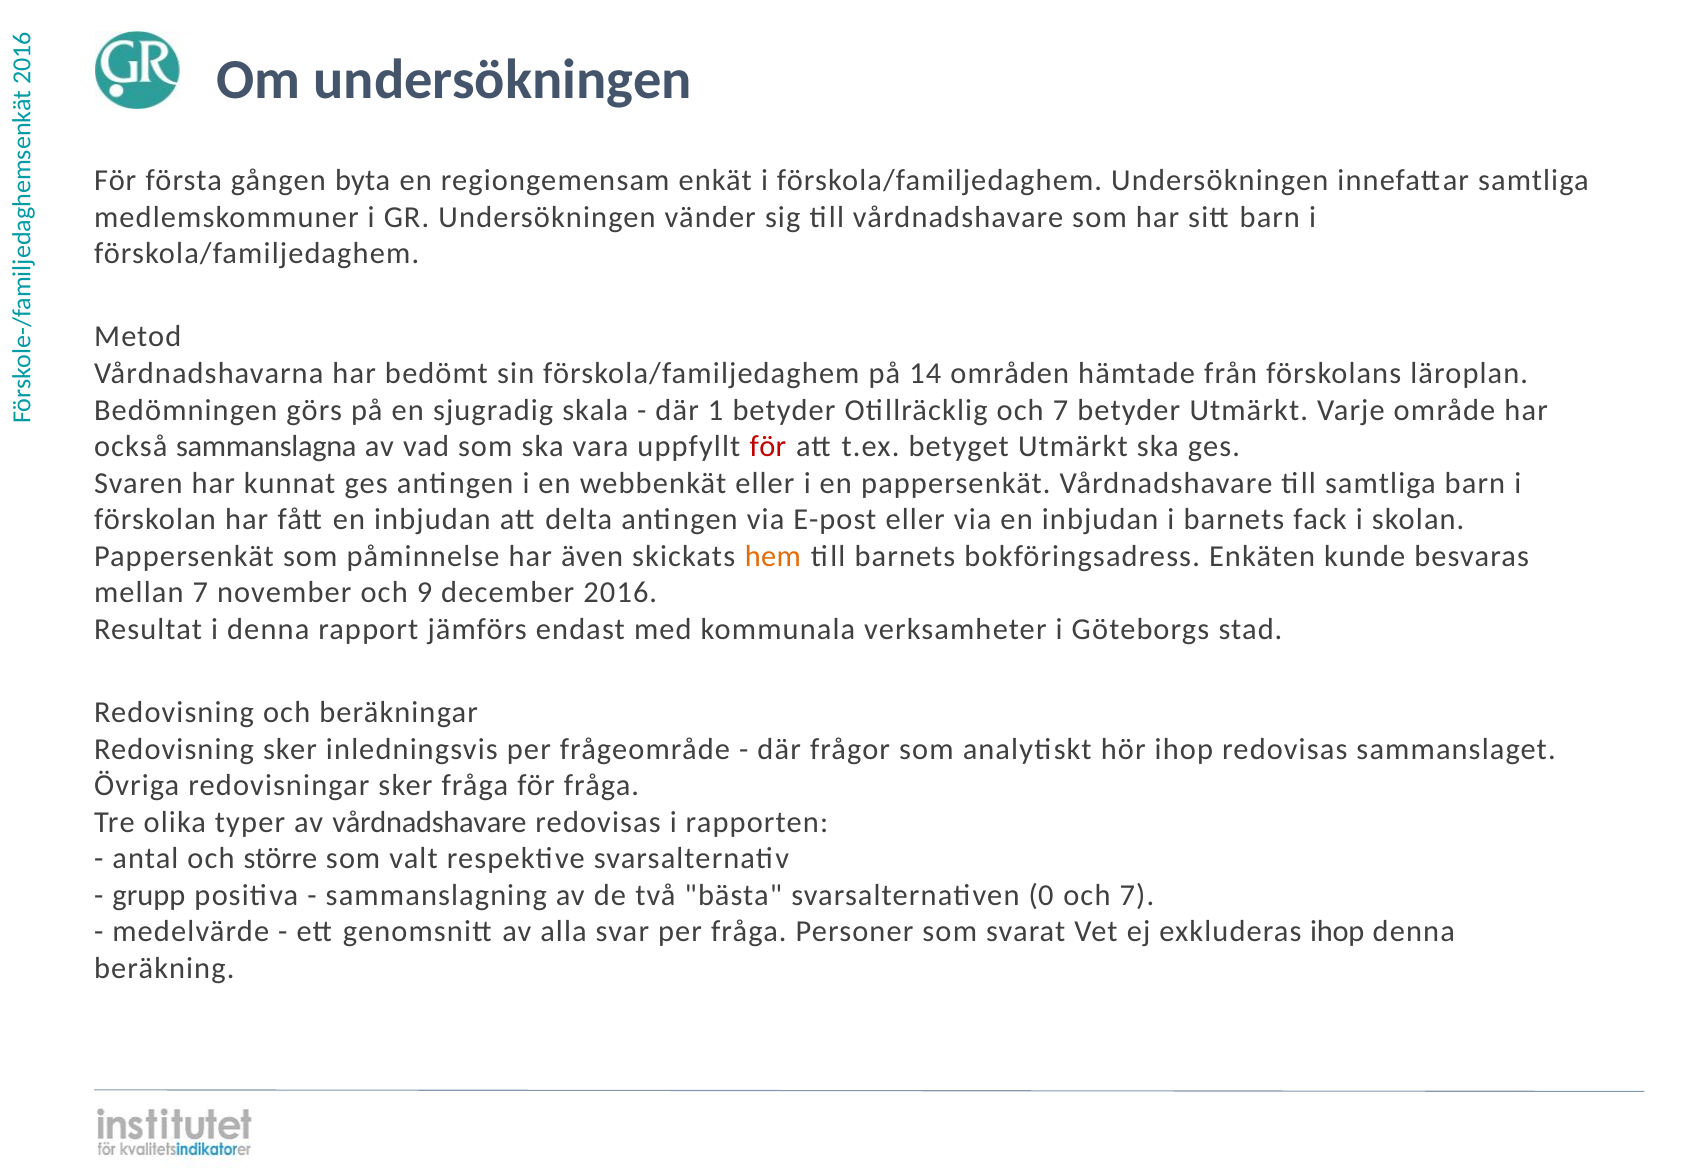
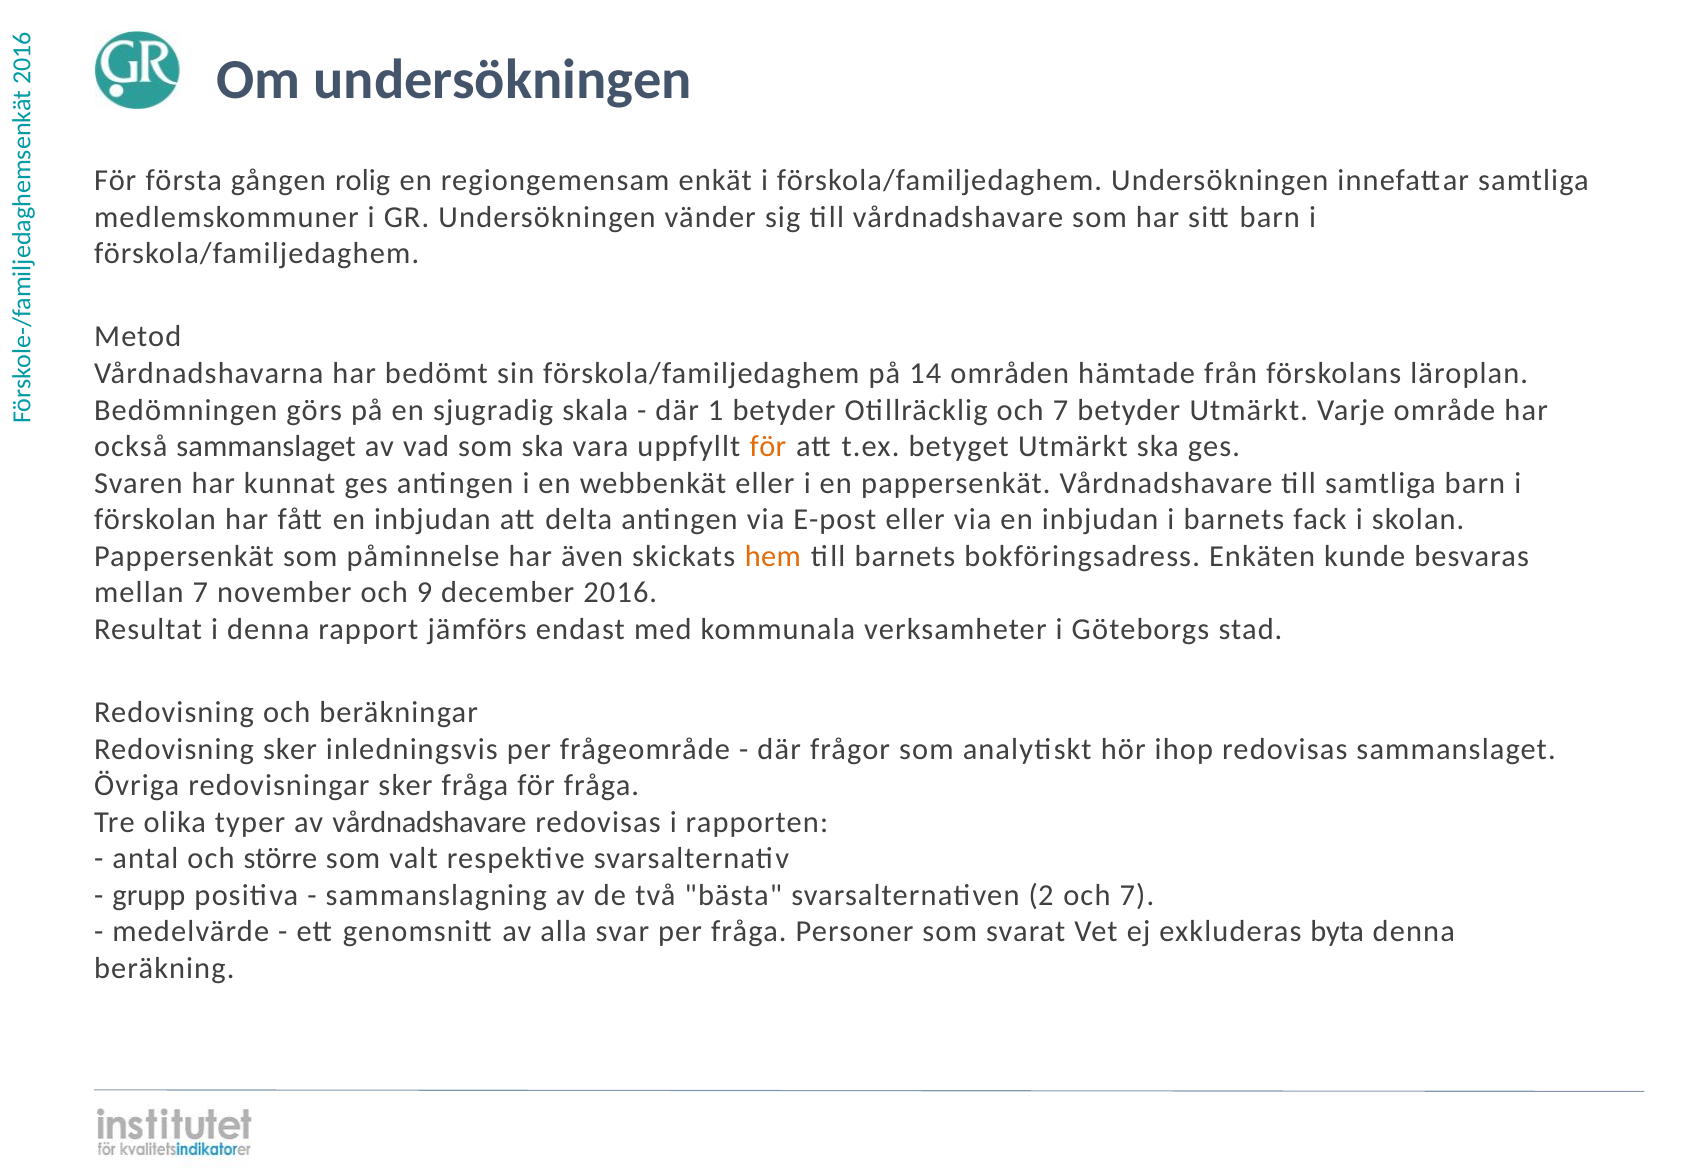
byta: byta -> rolig (363, 180)
också sammanslagna: sammanslagna -> sammanslaget (266, 446)
för colour: red -> orange (768, 446)
svarsalternativen 0: 0 -> 2 (1041, 895)
exkluderas ihop: ihop -> byta (1337, 931)
